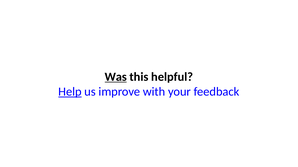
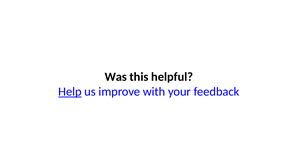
Was underline: present -> none (116, 77)
